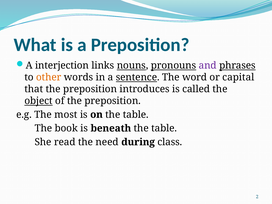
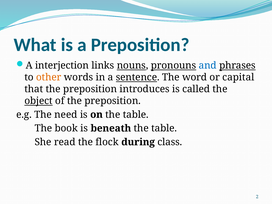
and colour: purple -> blue (208, 65)
most: most -> need (66, 115)
need: need -> flock (107, 142)
